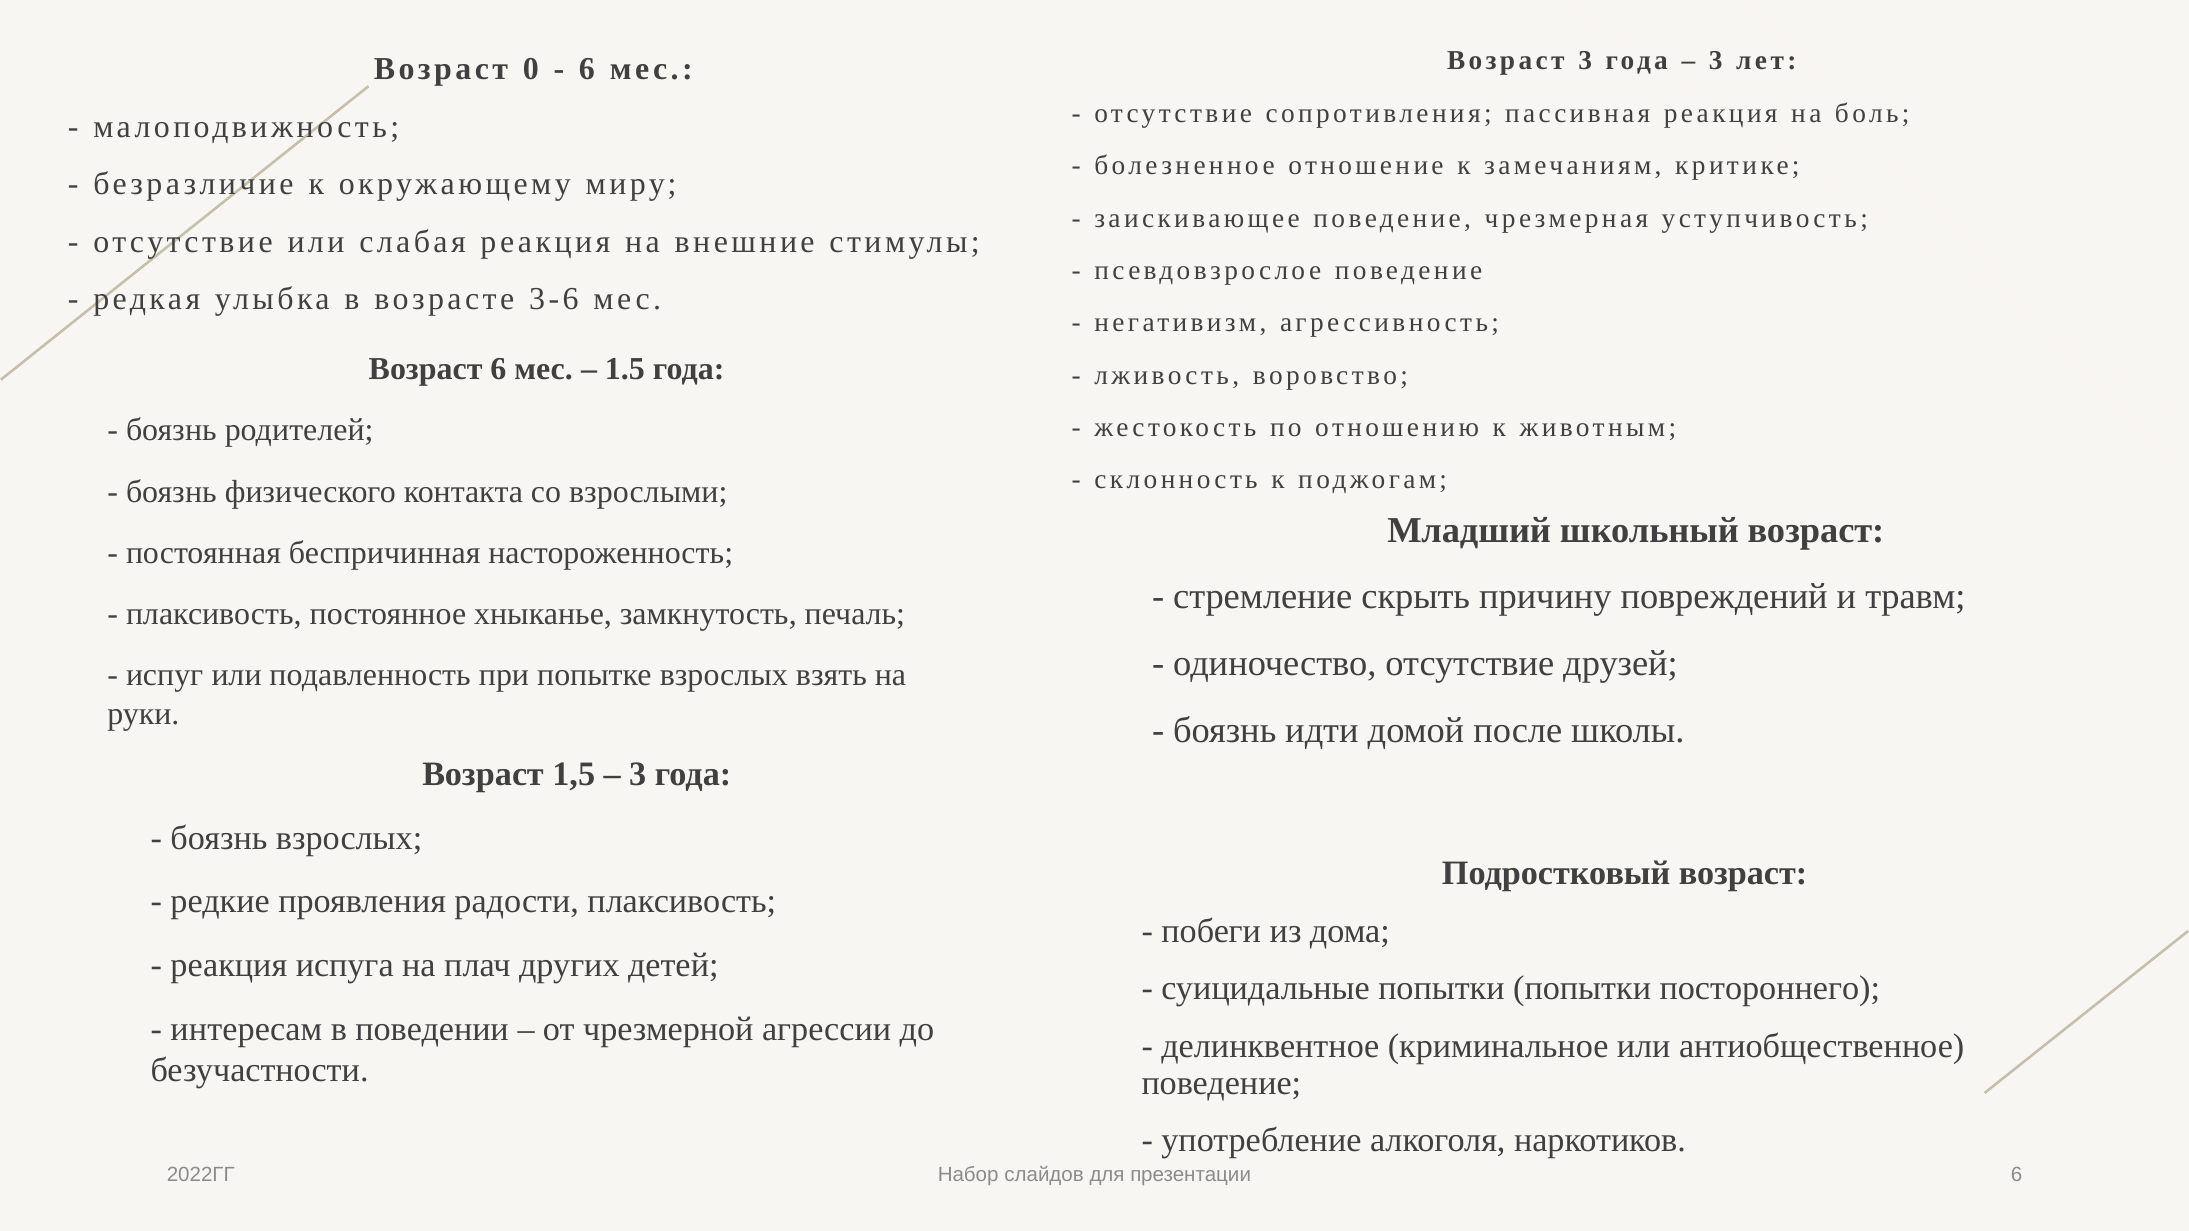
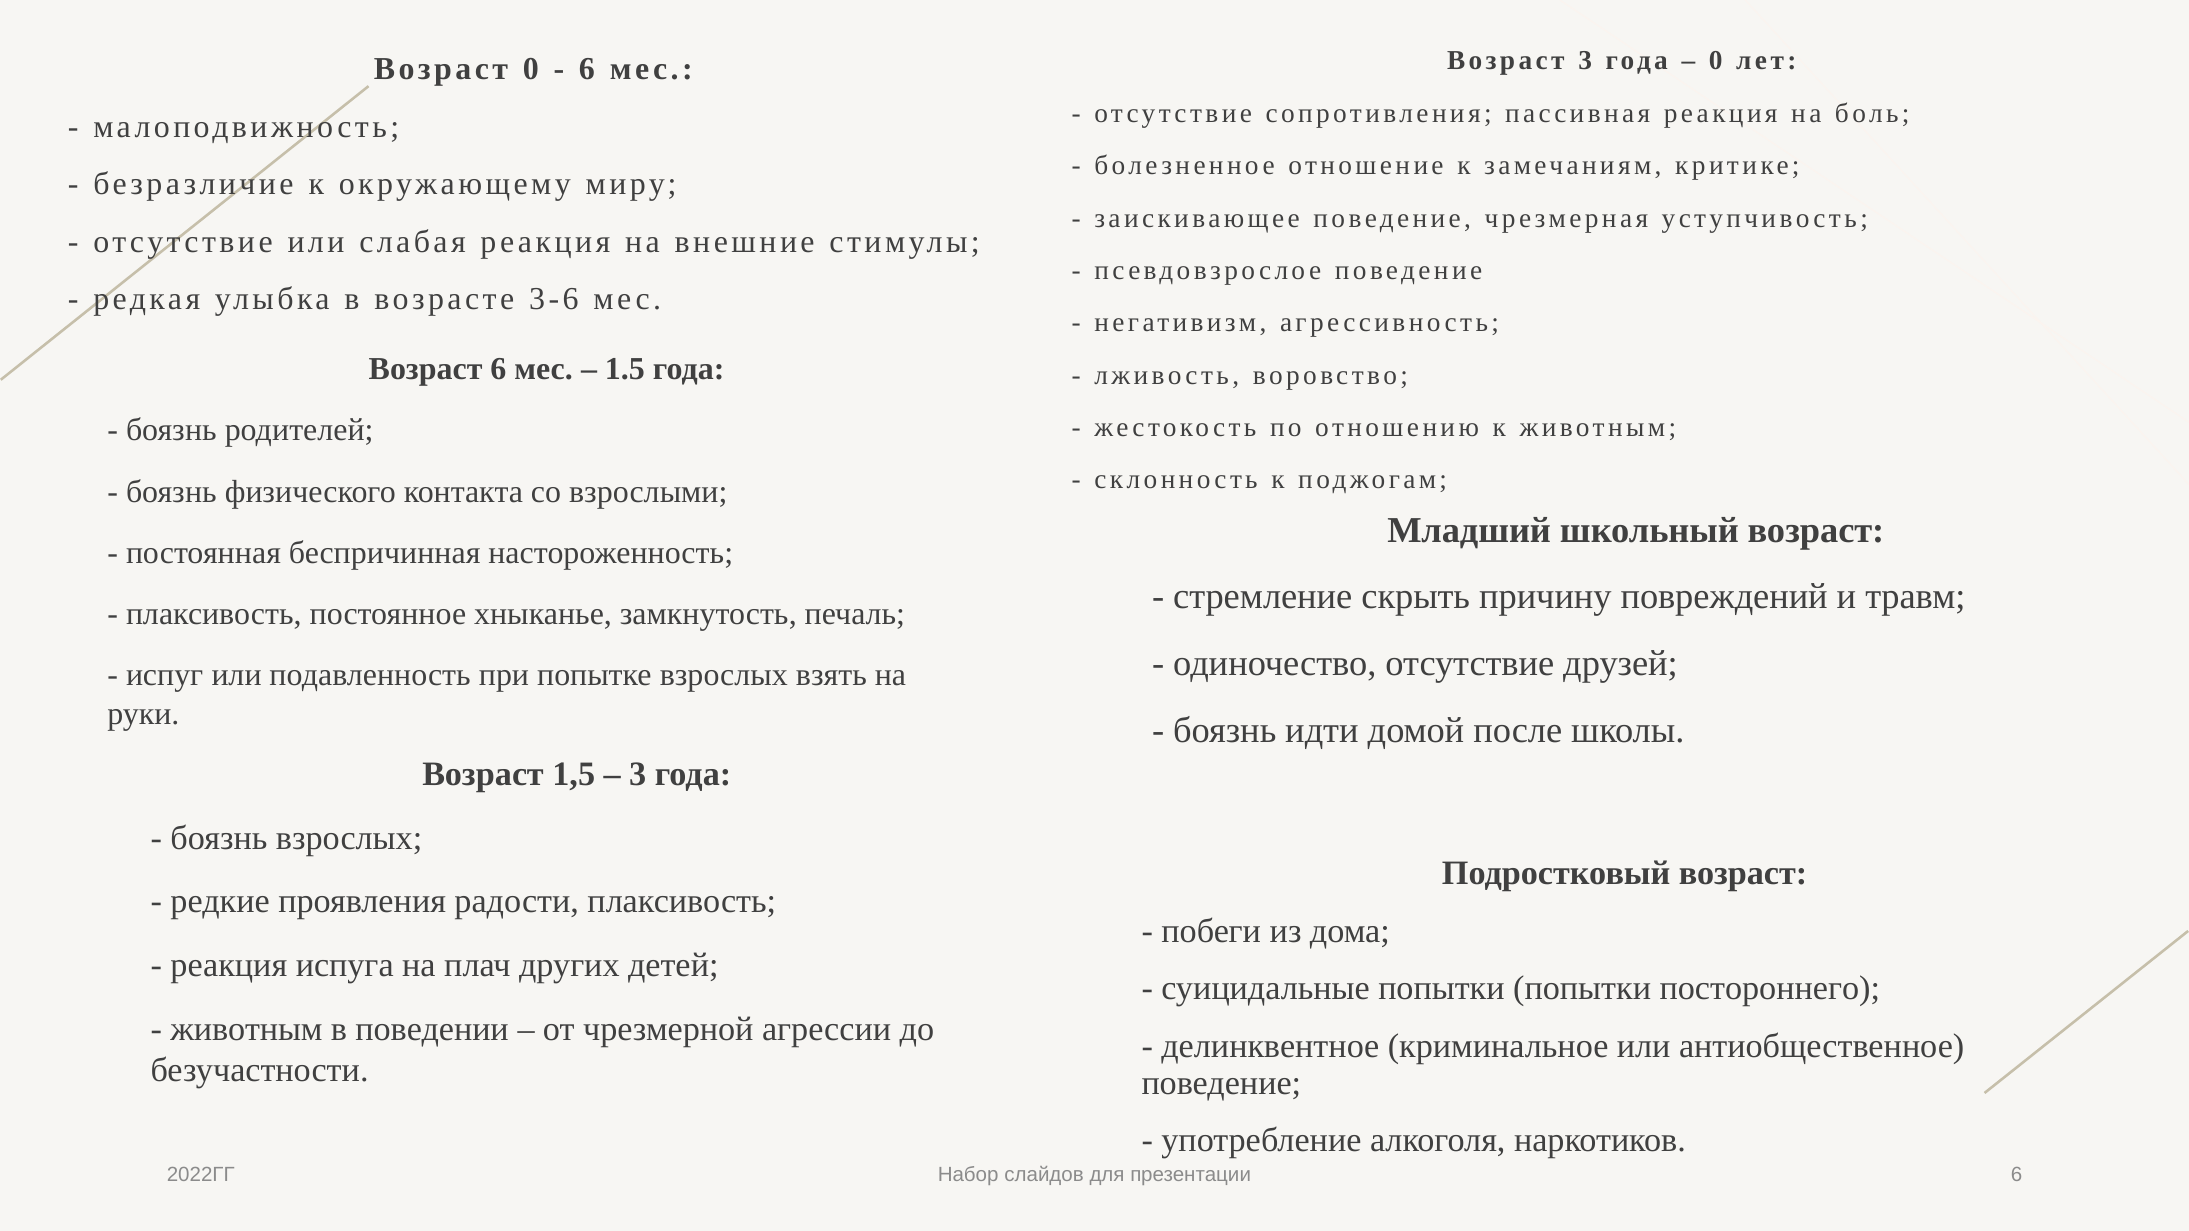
3: 3 -> 0 (1716, 61)
интересам: интересам -> животным (246, 1030)
